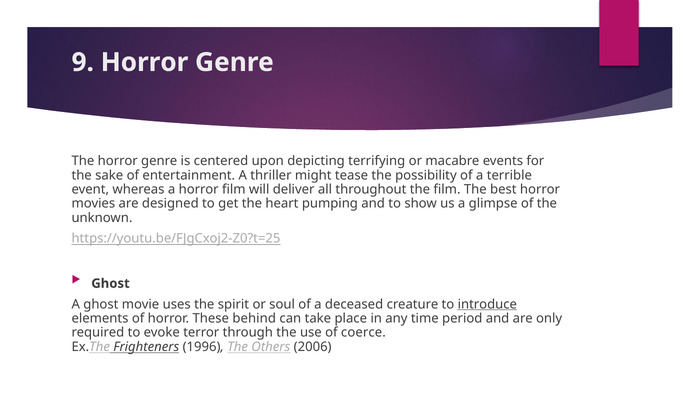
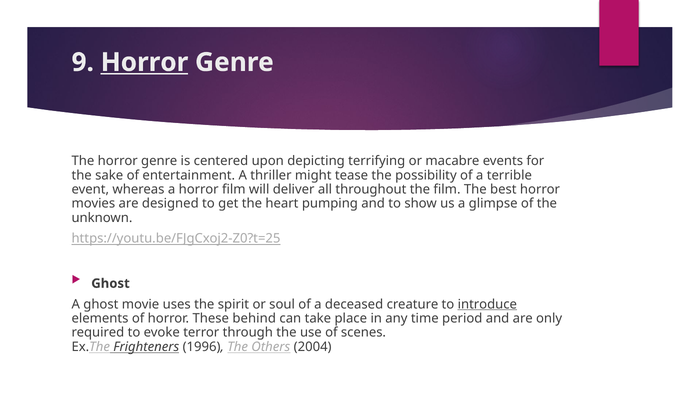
Horror underline: none -> present (145, 62)
coerce: coerce -> scenes (364, 332)
2006: 2006 -> 2004 (313, 347)
